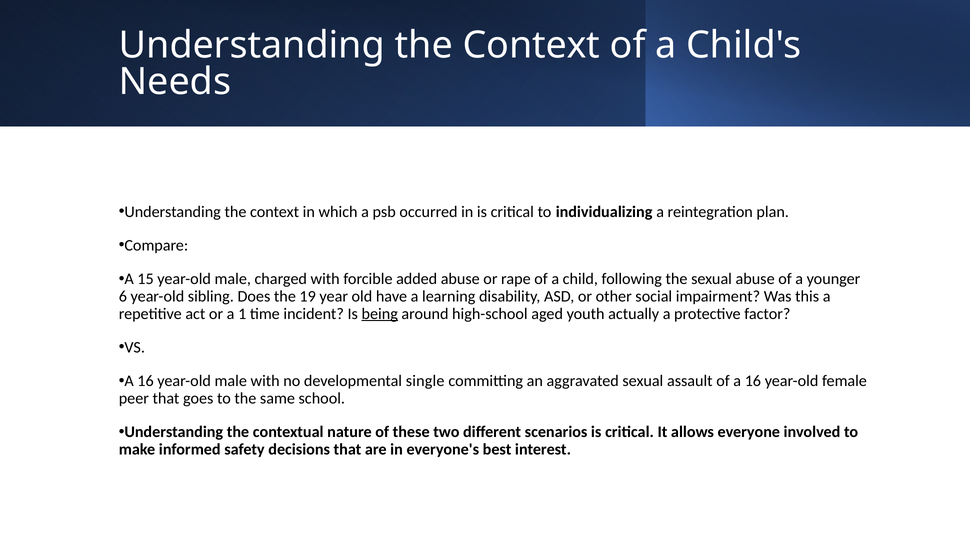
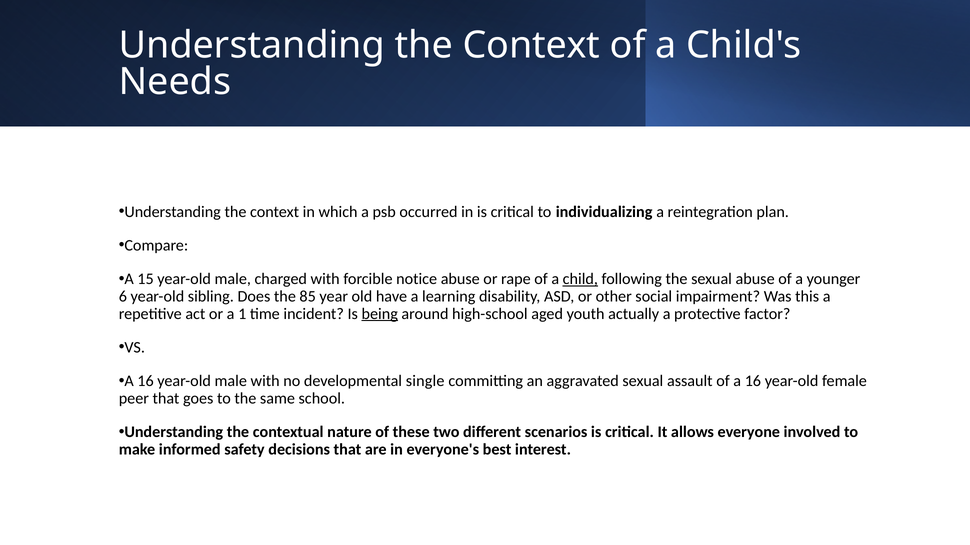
added: added -> notice (417, 279)
child underline: none -> present (580, 279)
19: 19 -> 85 (308, 297)
